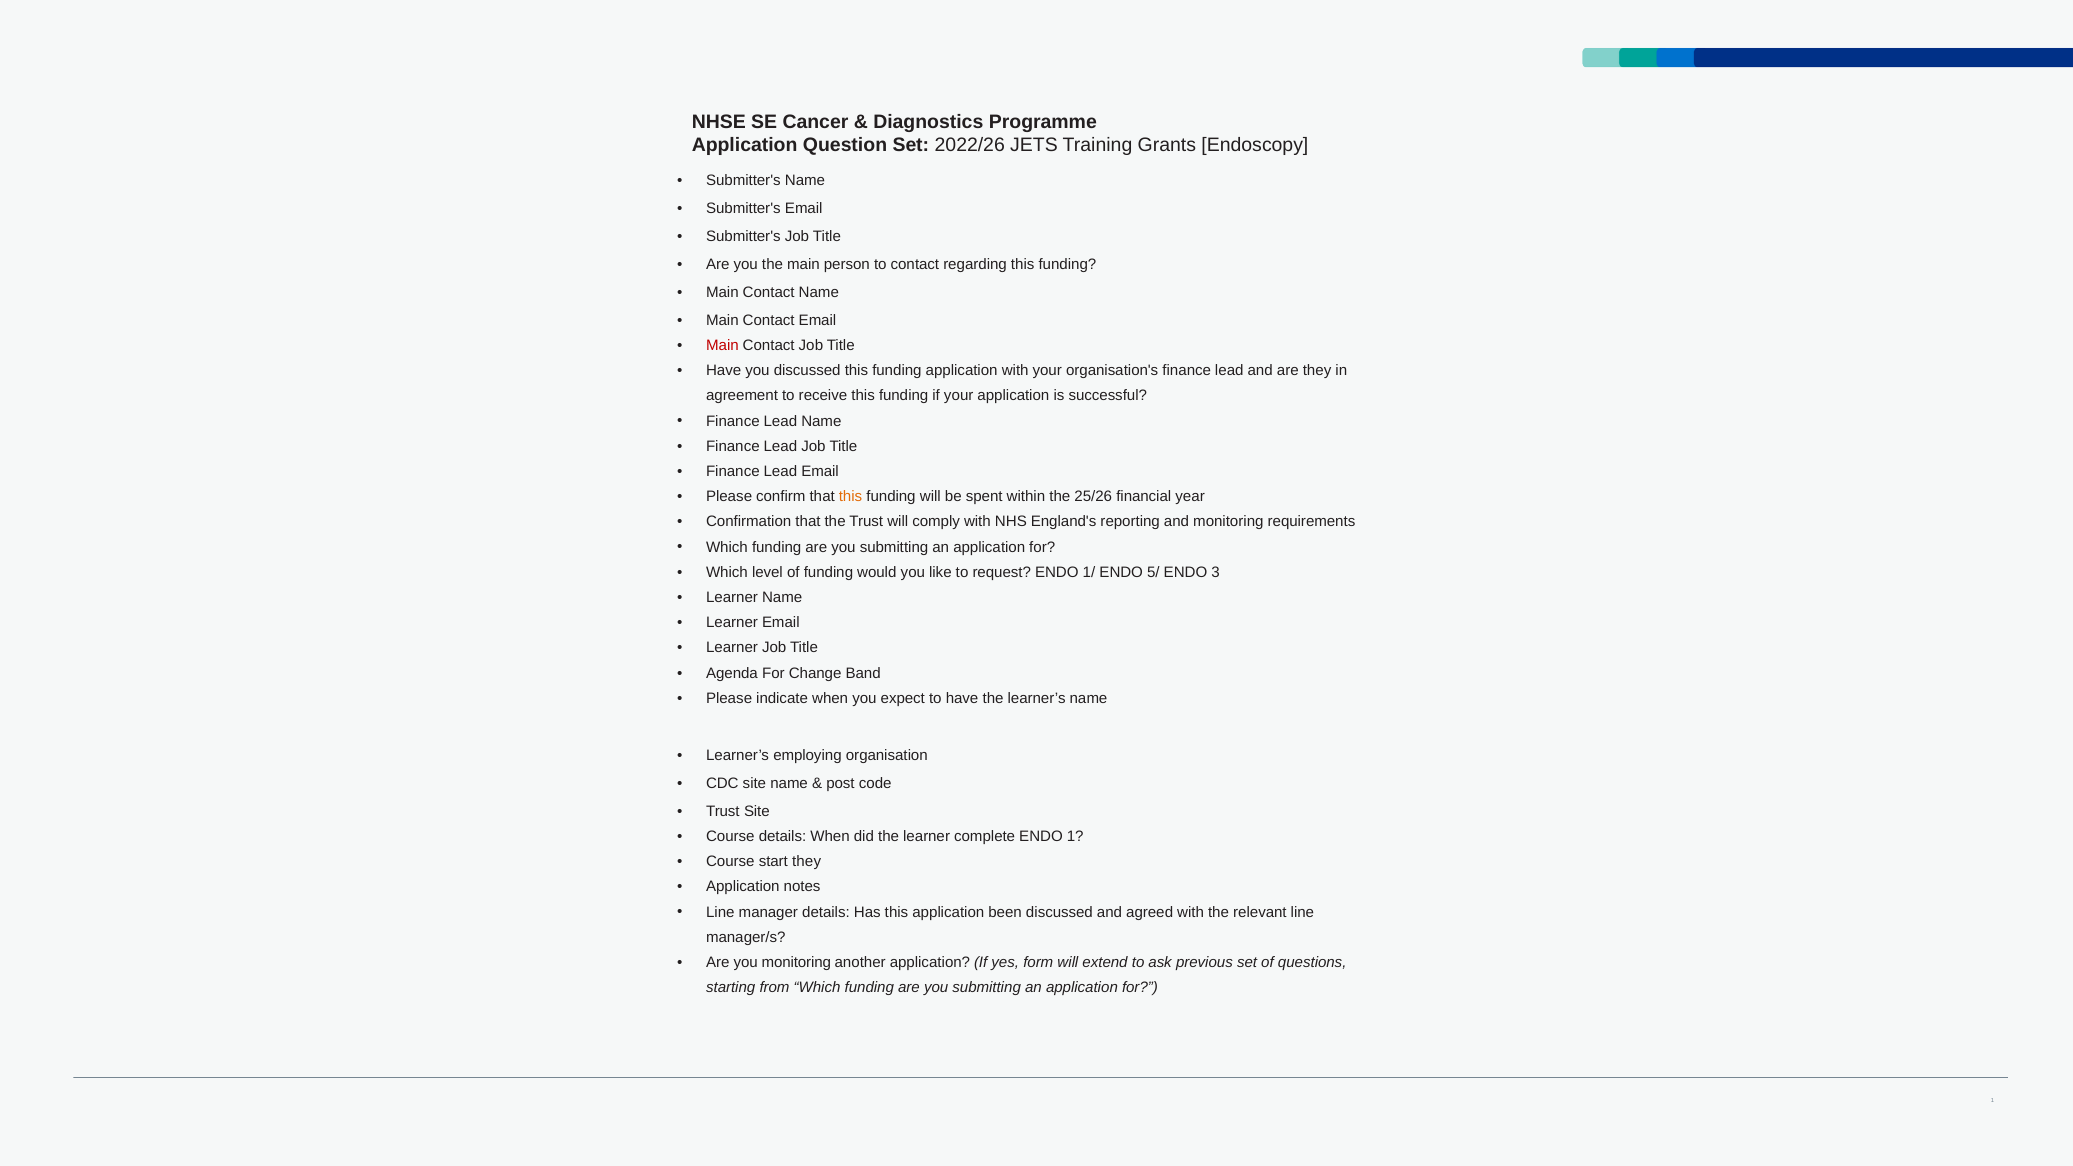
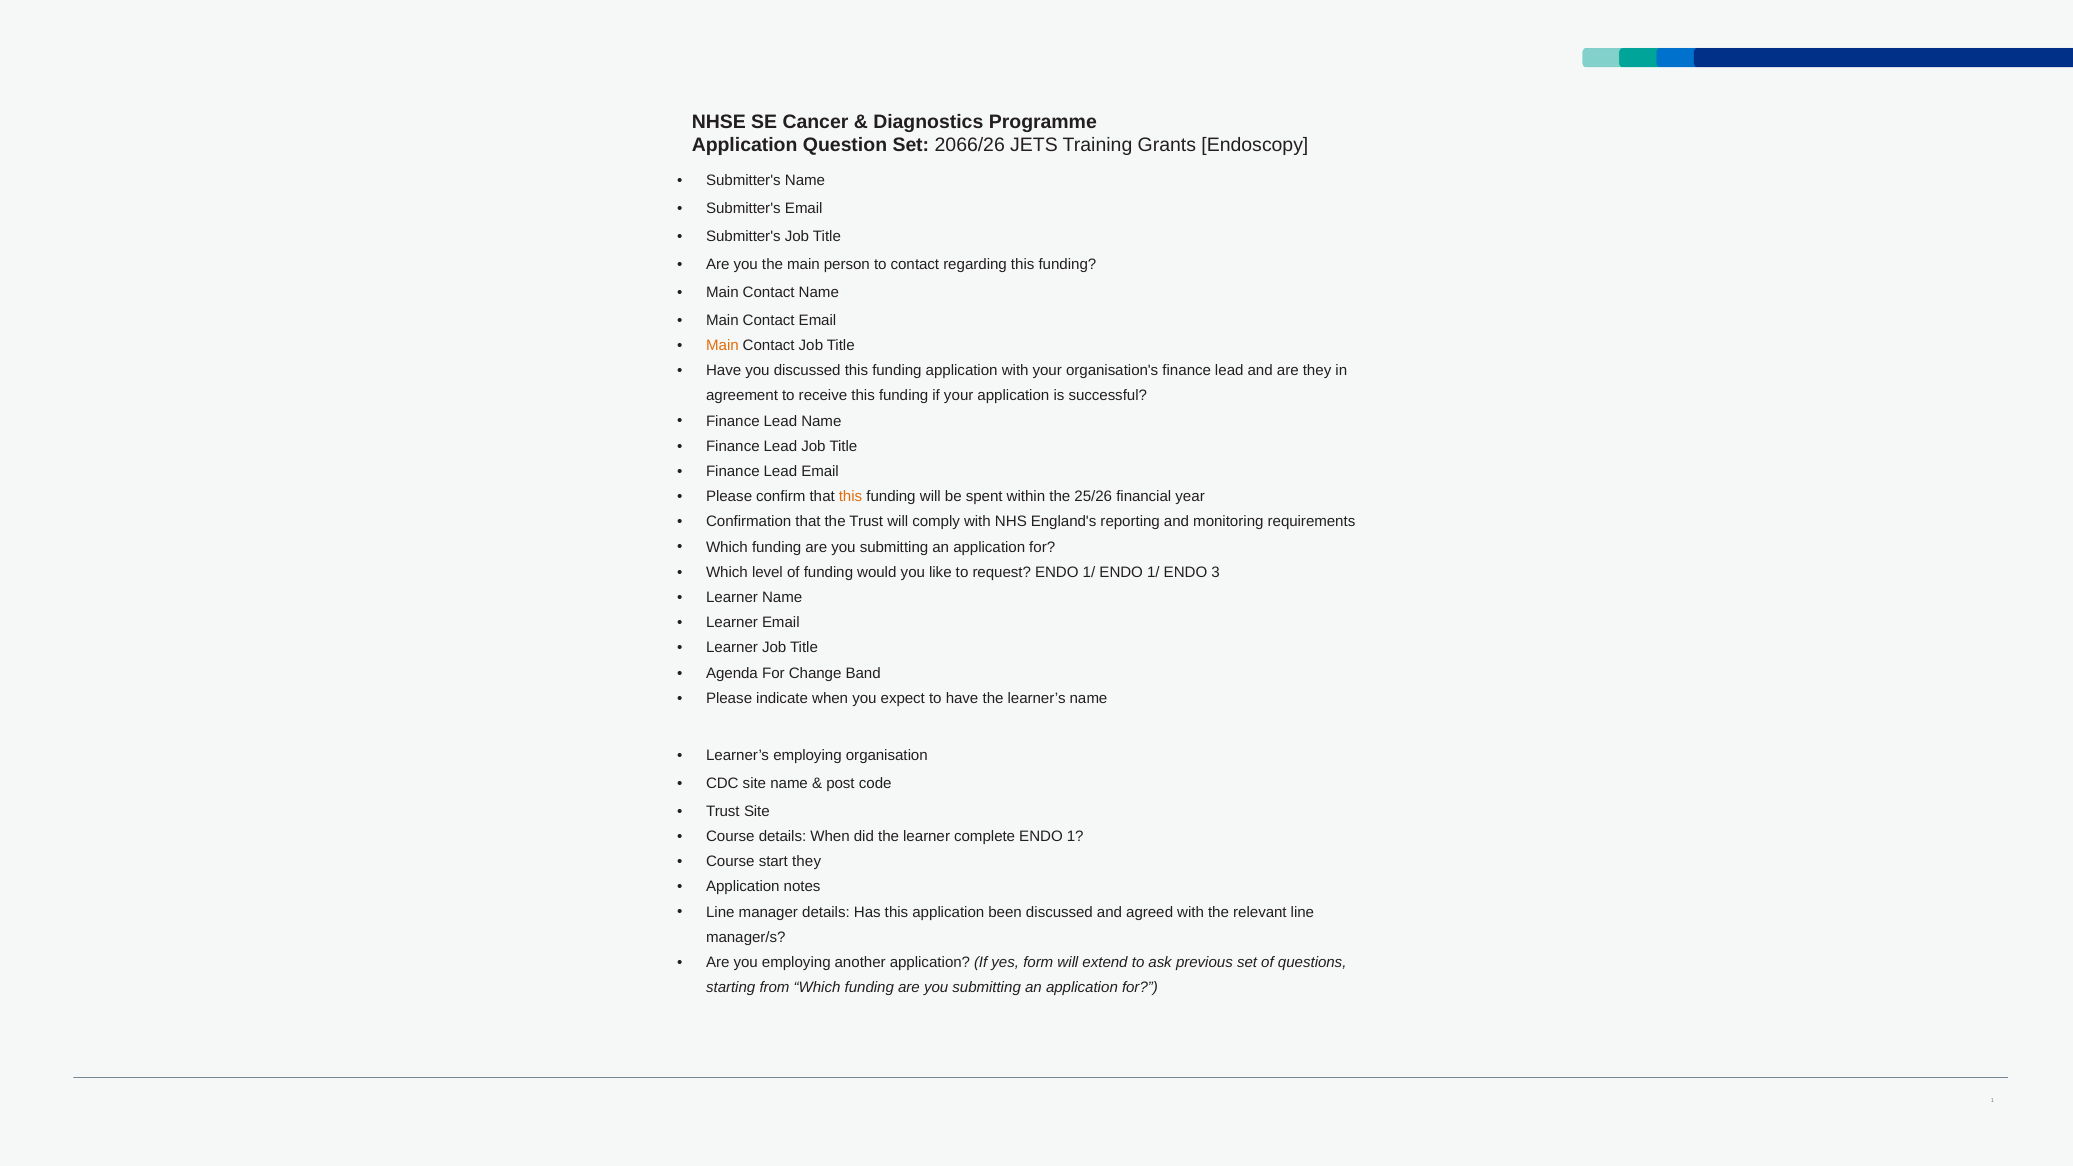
2022/26: 2022/26 -> 2066/26 (970, 145)
Main colour: red -> orange (722, 345)
1/ ENDO 5/: 5/ -> 1/ (1153, 572)
you monitoring: monitoring -> employing (796, 963)
